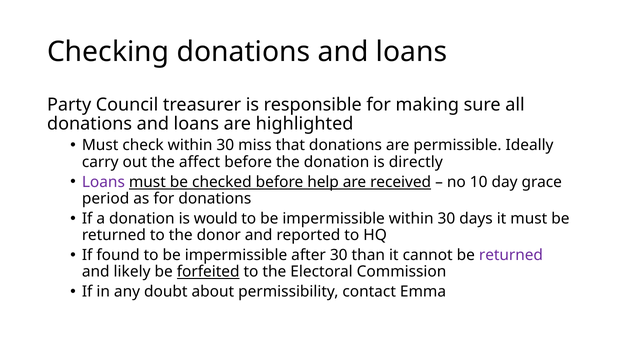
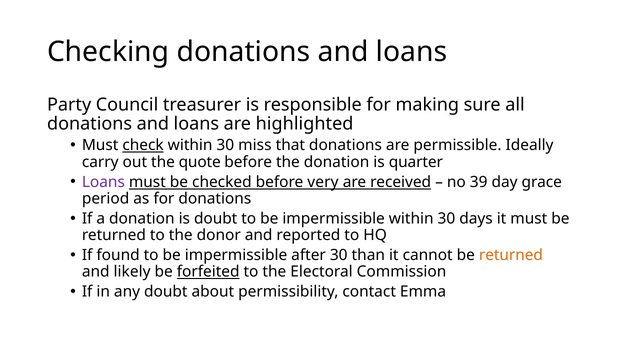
check underline: none -> present (143, 145)
affect: affect -> quote (200, 162)
directly: directly -> quarter (416, 162)
help: help -> very (323, 182)
10: 10 -> 39 (479, 182)
is would: would -> doubt (216, 218)
returned colour: purple -> orange (511, 255)
